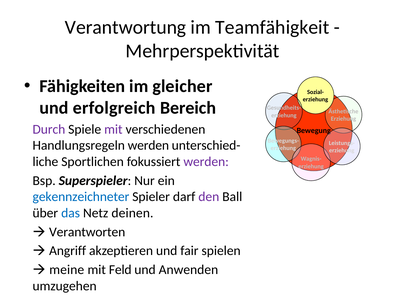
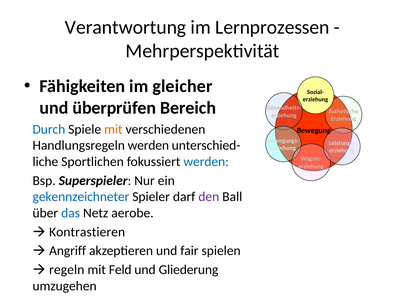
Teamfähigkeit: Teamfähigkeit -> Lernprozessen (272, 27)
erfolgreich: erfolgreich -> überprüfen (114, 108)
Durch colour: purple -> blue (49, 129)
mit colour: purple -> orange (113, 129)
werden colour: purple -> blue (206, 162)
deinen: deinen -> aerobe (133, 213)
Verantworten: Verantworten -> Kontrastieren (87, 232)
meine: meine -> regeln (67, 269)
Anwenden: Anwenden -> Gliederung (189, 269)
